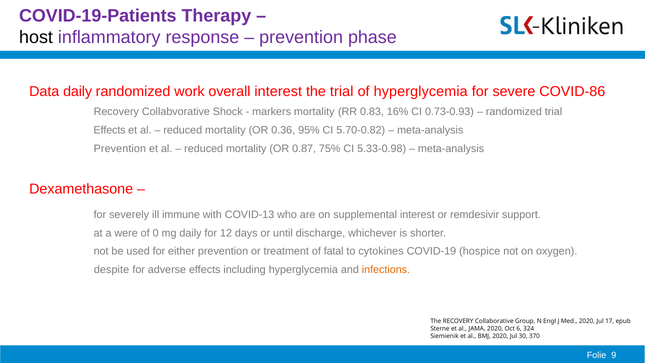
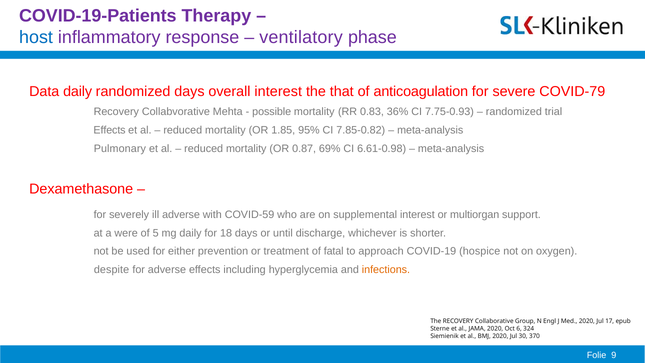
host colour: black -> blue (36, 37)
prevention: prevention -> ventilatory (301, 37)
randomized work: work -> days (189, 92)
the trial: trial -> that (342, 92)
of hyperglycemia: hyperglycemia -> anticoagulation (421, 92)
COVID-86: COVID-86 -> COVID-79 (572, 92)
Shock: Shock -> Mehta (228, 112)
markers: markers -> possible (272, 112)
16%: 16% -> 36% (398, 112)
0.73-0.93: 0.73-0.93 -> 7.75-0.93 (449, 112)
0.36: 0.36 -> 1.85 (283, 130)
5.70-0.82: 5.70-0.82 -> 7.85-0.82 (361, 130)
Prevention: Prevention -> Pulmonary (120, 148)
75%: 75% -> 69% (330, 148)
5.33-0.98: 5.33-0.98 -> 6.61-0.98 (382, 148)
ill immune: immune -> adverse (181, 215)
COVID-13: COVID-13 -> COVID-59 (250, 215)
remdesivir: remdesivir -> multiorgan (475, 215)
0: 0 -> 5 (156, 233)
12: 12 -> 18 (226, 233)
cytokines: cytokines -> approach (381, 251)
